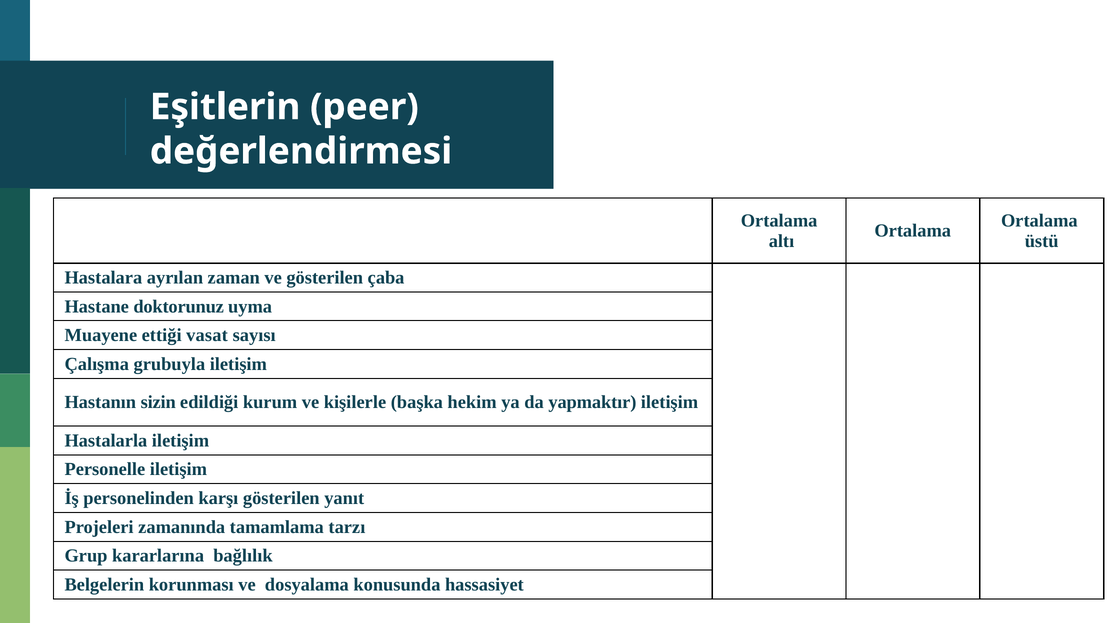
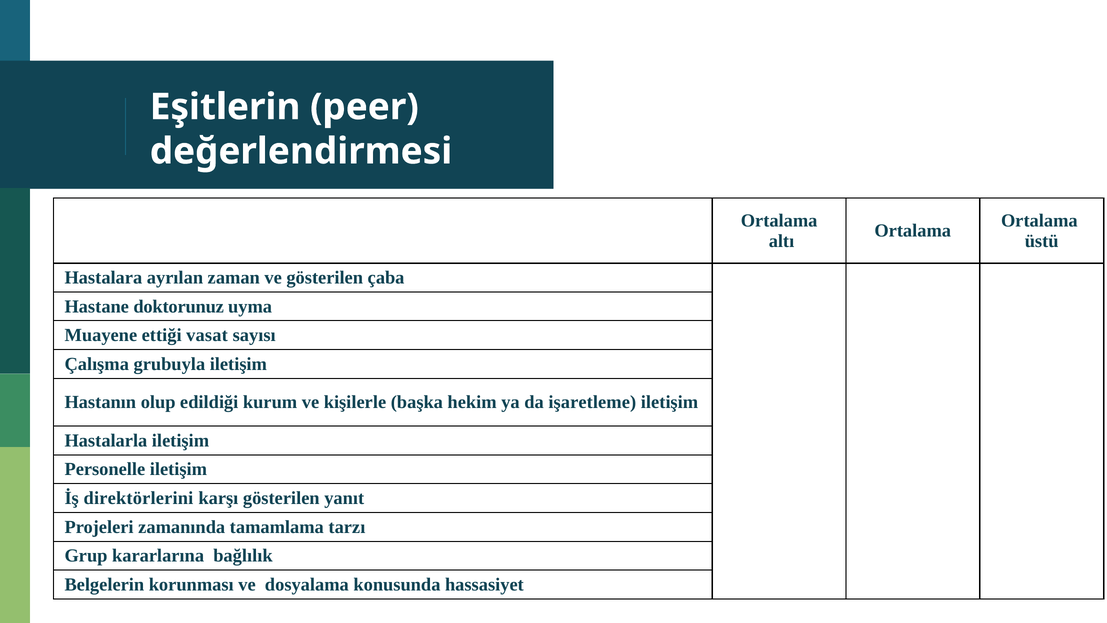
sizin: sizin -> olup (158, 402)
yapmaktır: yapmaktır -> işaretleme (592, 402)
personelinden: personelinden -> direktörlerini (138, 498)
